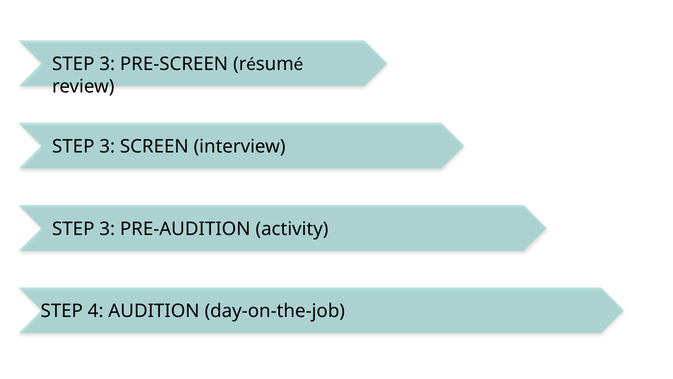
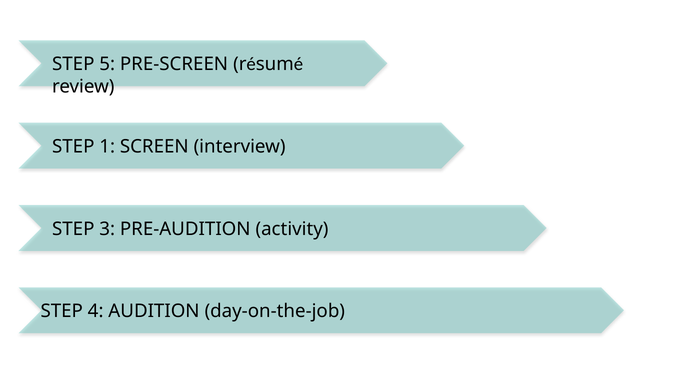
3: 3 -> 5 (107, 64)
3: 3 -> 1 (107, 146)
